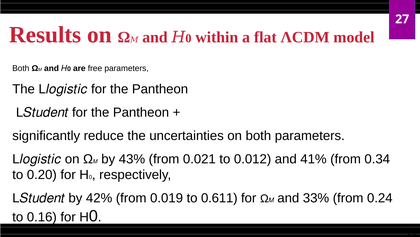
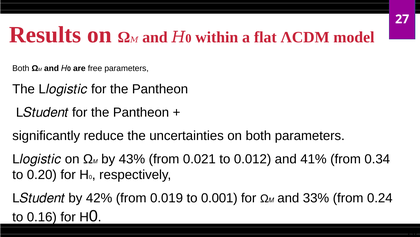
0.611: 0.611 -> 0.001 (219, 198)
